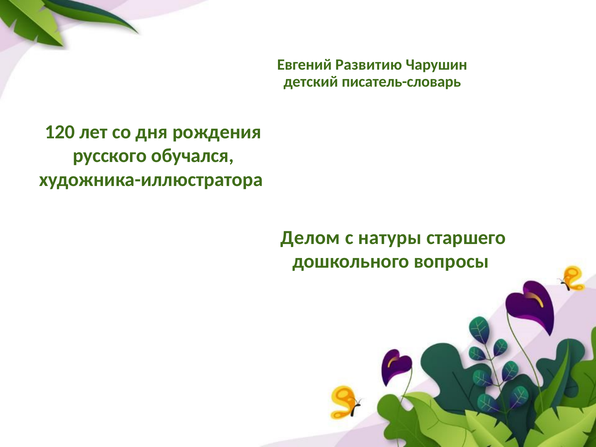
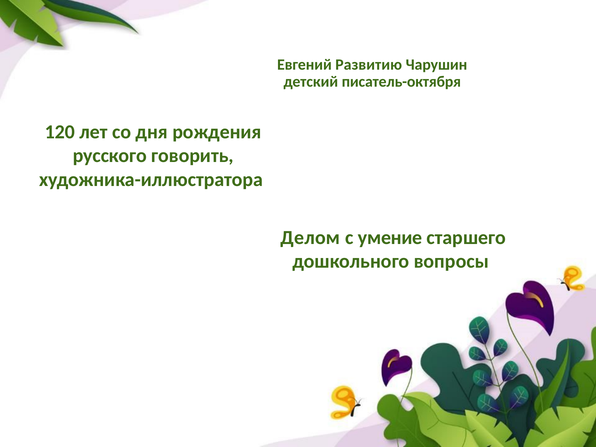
писатель-словарь: писатель-словарь -> писатель-октября (401, 82)
обучался: обучался -> говорить (192, 156)
натуры: натуры -> умение (390, 238)
